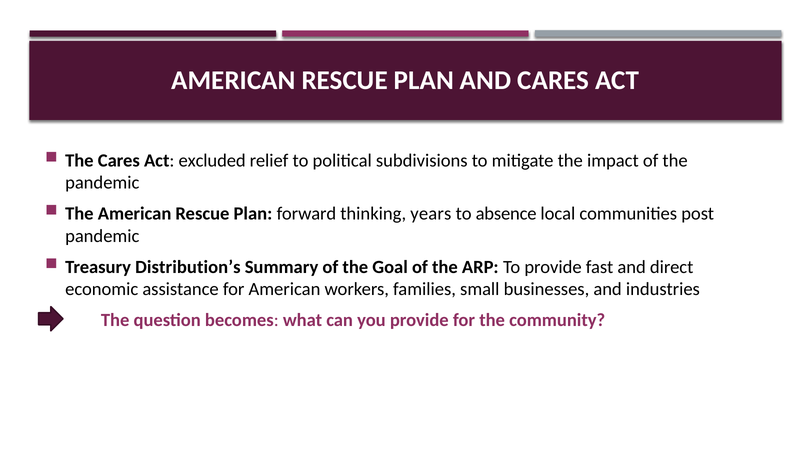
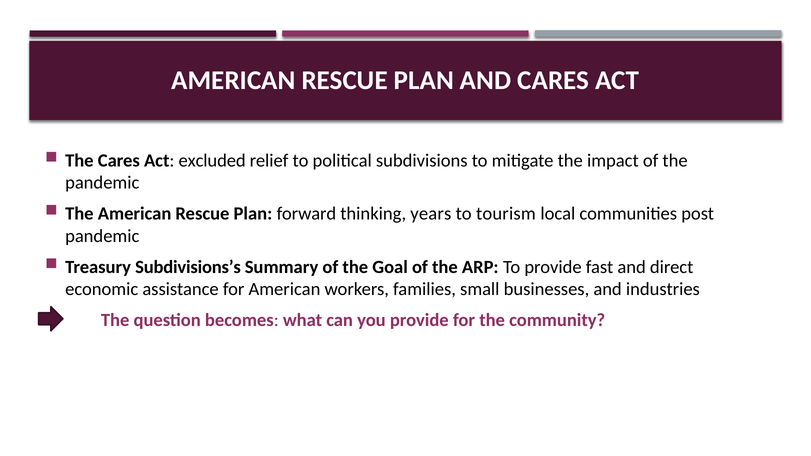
absence: absence -> tourism (506, 214)
Distribution’s: Distribution’s -> Subdivisions’s (188, 267)
